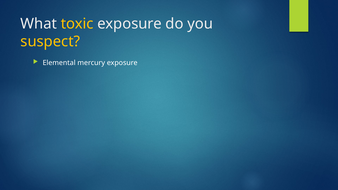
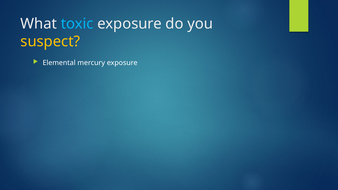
toxic colour: yellow -> light blue (77, 24)
